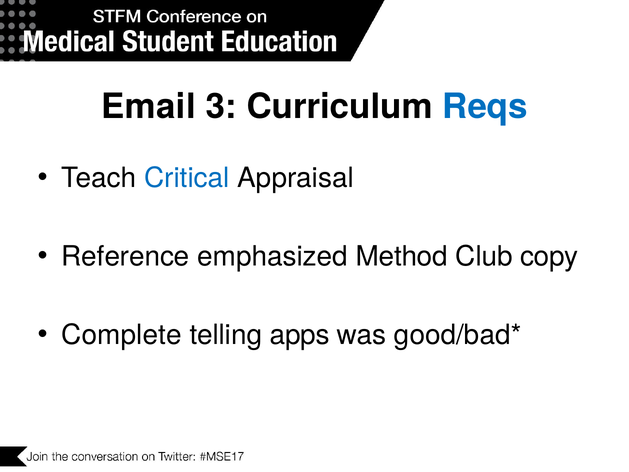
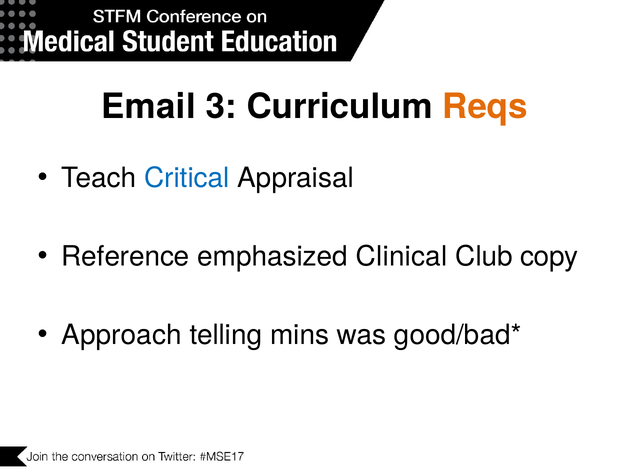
Reqs colour: blue -> orange (485, 107)
Method: Method -> Clinical (402, 256)
Complete: Complete -> Approach (122, 335)
apps: apps -> mins (300, 335)
